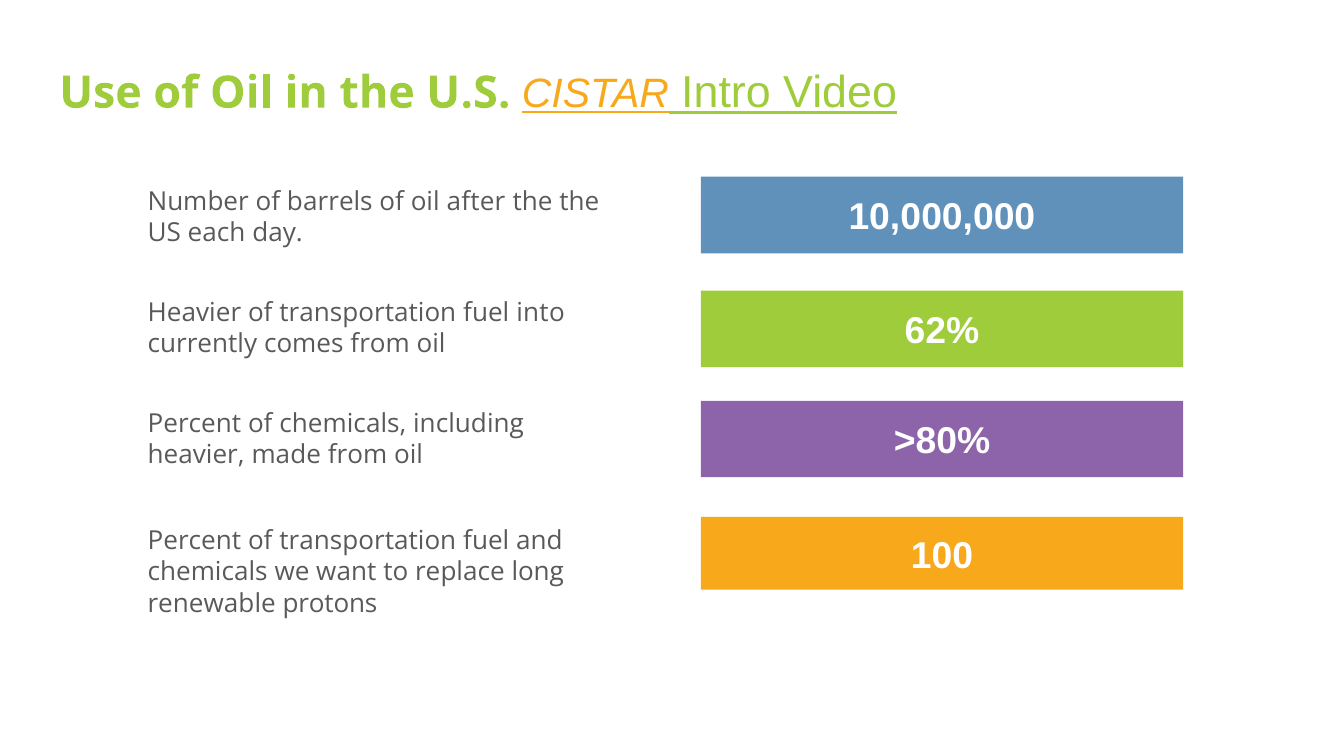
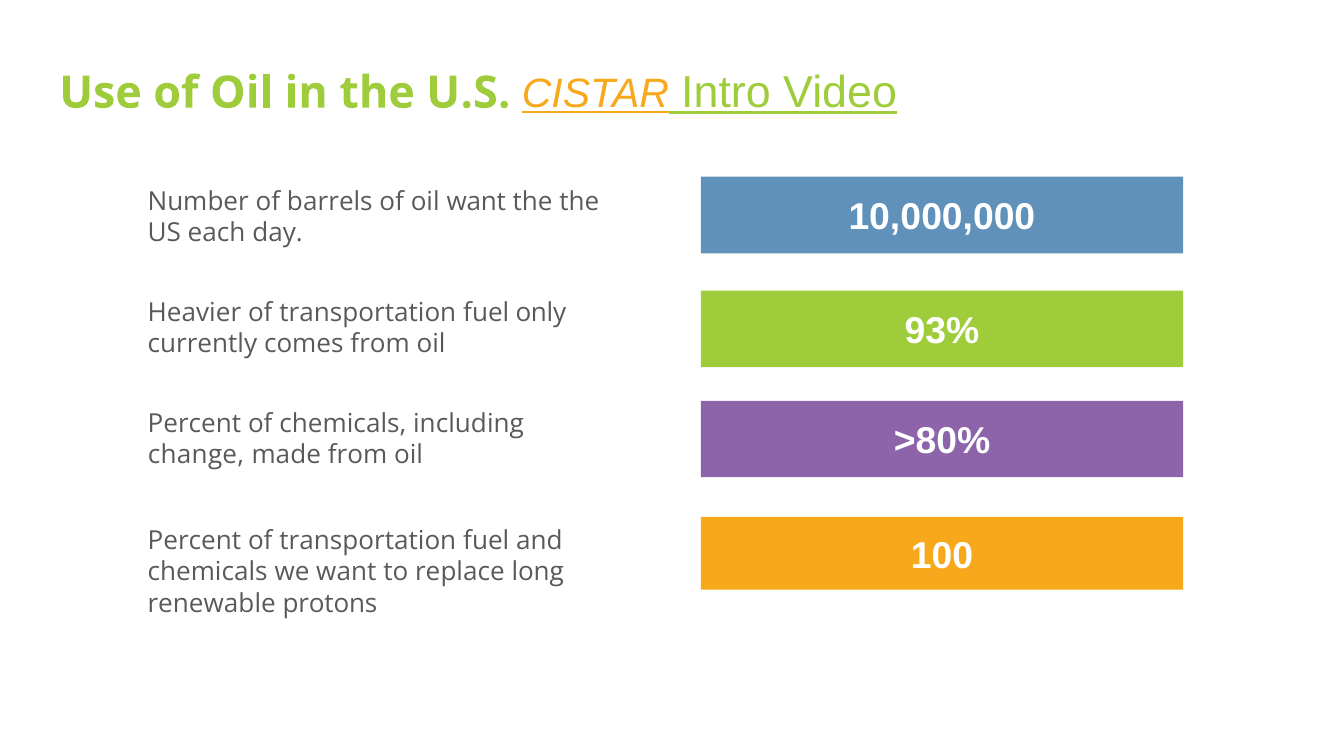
oil after: after -> want (476, 202)
into: into -> only (541, 313)
62%: 62% -> 93% (942, 332)
heavier: heavier -> change (196, 456)
